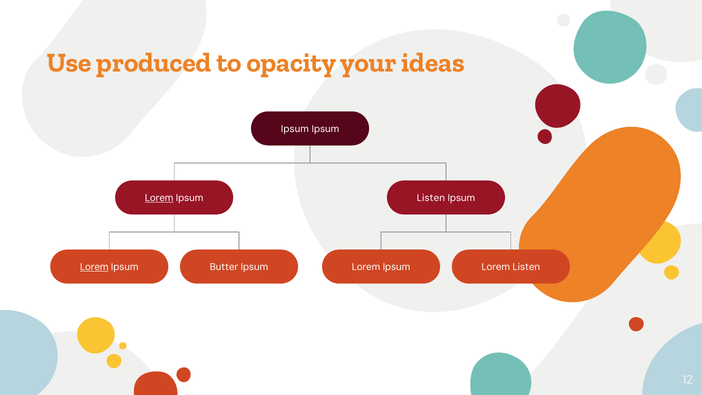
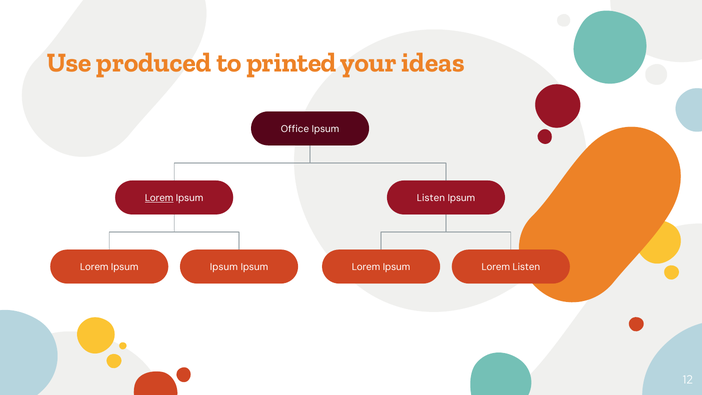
opacity: opacity -> printed (292, 63)
Ipsum: Ipsum -> Office (295, 129)
Lorem underline: present -> none (94, 267)
Butter: Butter -> Ipsum (224, 267)
